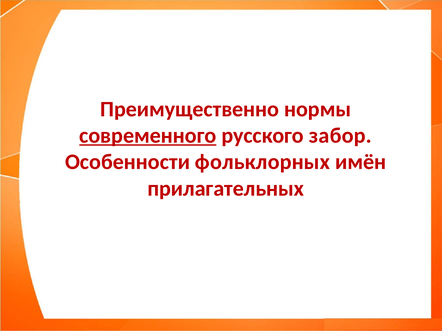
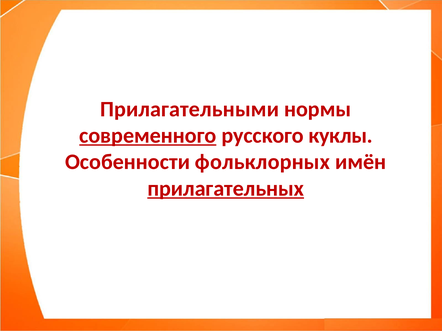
Преимущественно: Преимущественно -> Прилагательными (190, 109)
забор: забор -> куклы (341, 136)
прилагательных underline: none -> present (226, 189)
